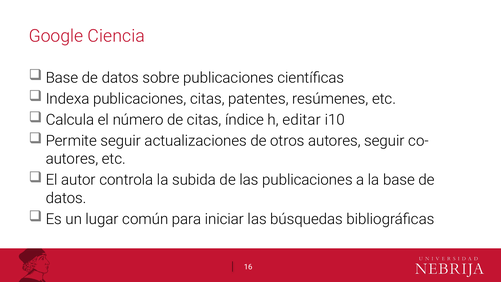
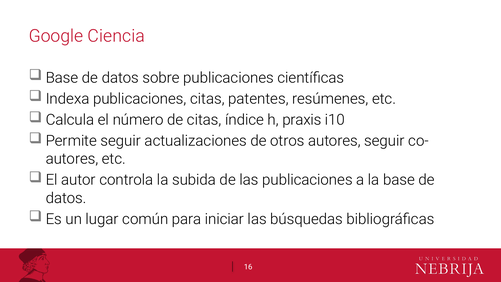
editar: editar -> praxis (302, 120)
